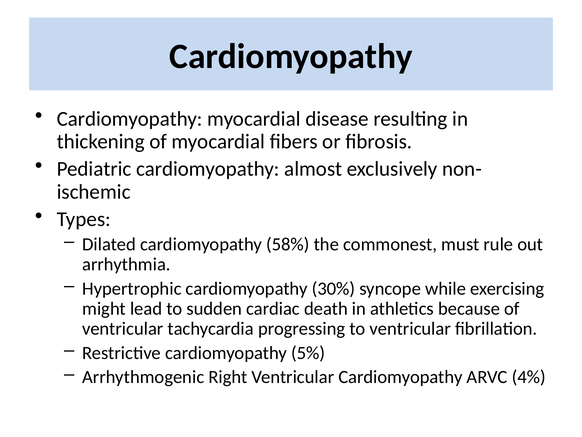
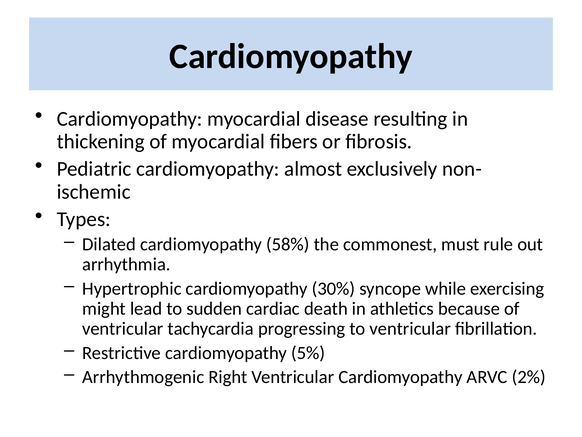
4%: 4% -> 2% (529, 377)
